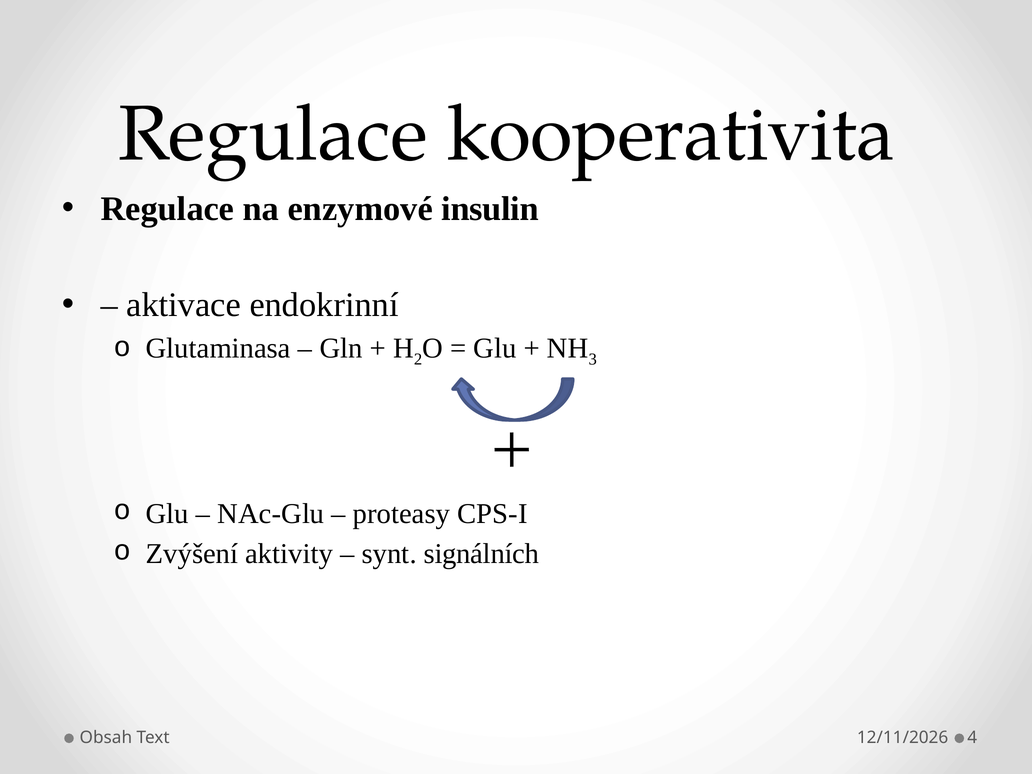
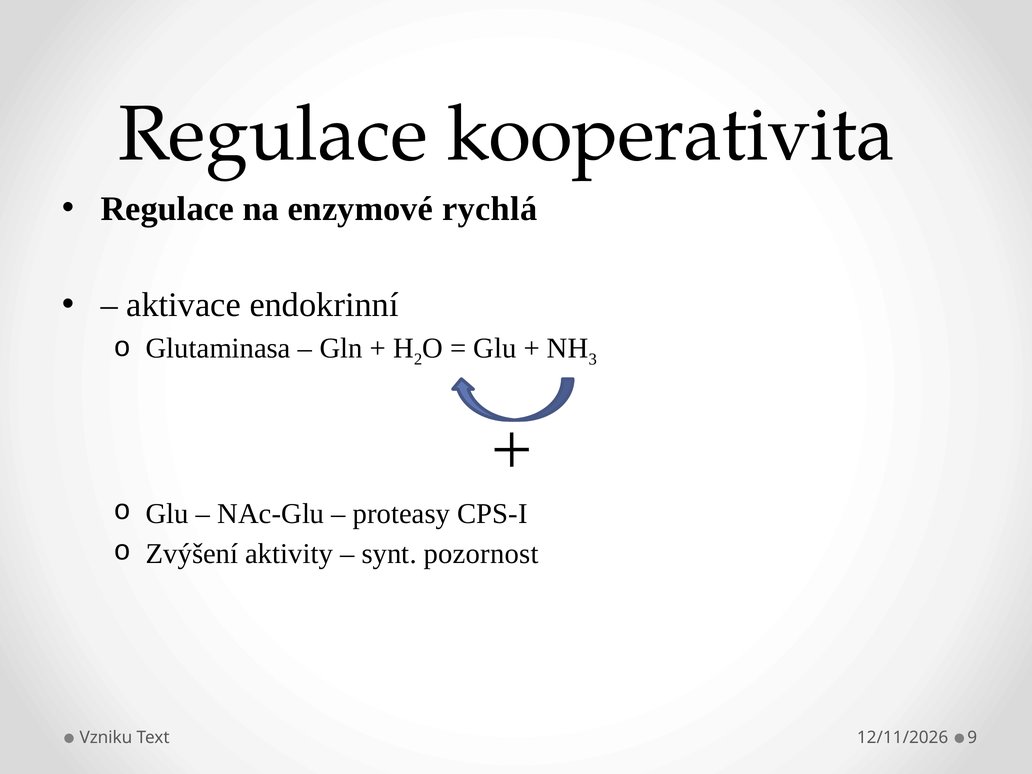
insulin: insulin -> rychlá (490, 209)
signálních: signálních -> pozornost (481, 554)
Obsah: Obsah -> Vzniku (106, 738)
4: 4 -> 9 (972, 738)
